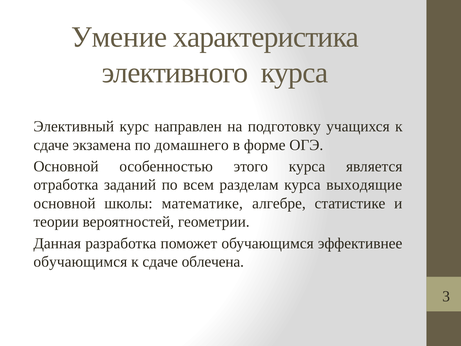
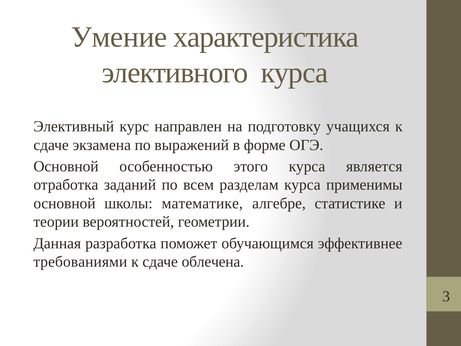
домашнего: домашнего -> выражений (192, 145)
выходящие: выходящие -> применимы (364, 185)
обучающимся: обучающимся -> требованиями (80, 262)
